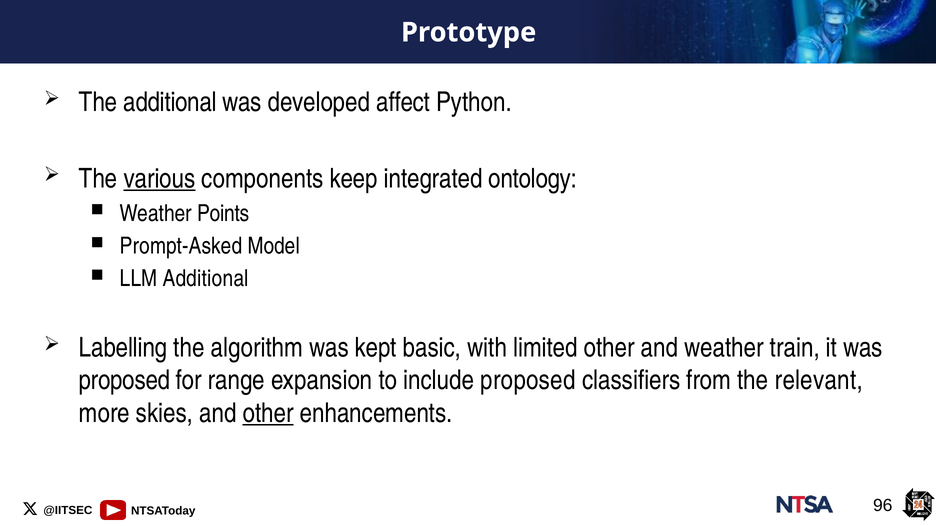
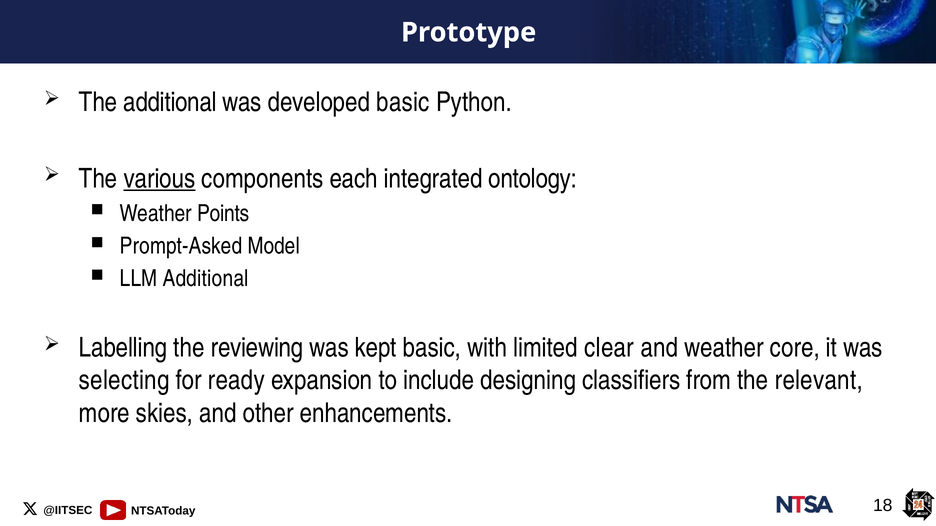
developed affect: affect -> basic (403, 102)
keep: keep -> each (354, 179)
algorithm: algorithm -> reviewing (257, 348)
limited other: other -> clear (609, 348)
train: train -> core (795, 348)
proposed: proposed -> selecting (124, 381)
range: range -> ready (236, 381)
include proposed: proposed -> designing (528, 381)
other underline: present -> none (268, 413)
96: 96 -> 18 (883, 506)
